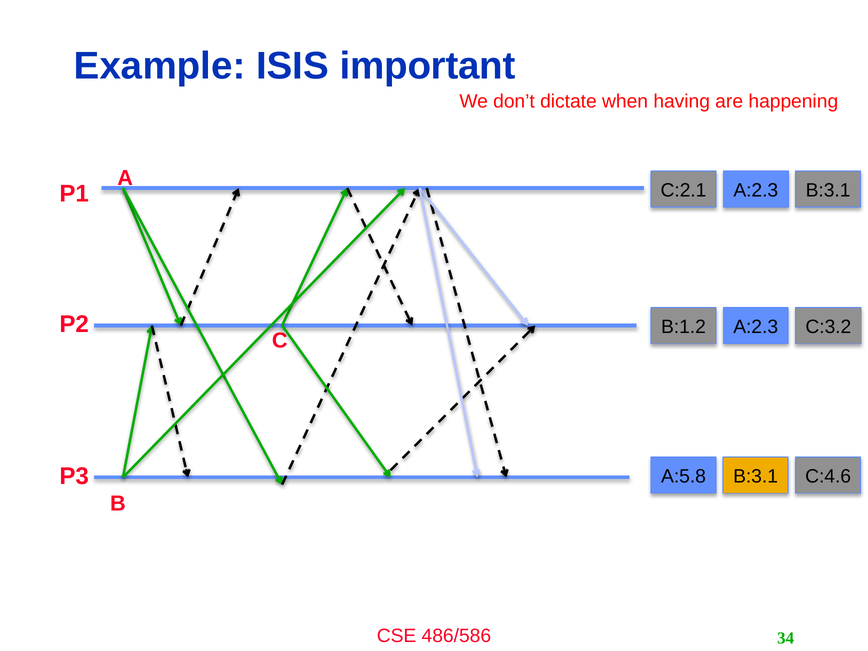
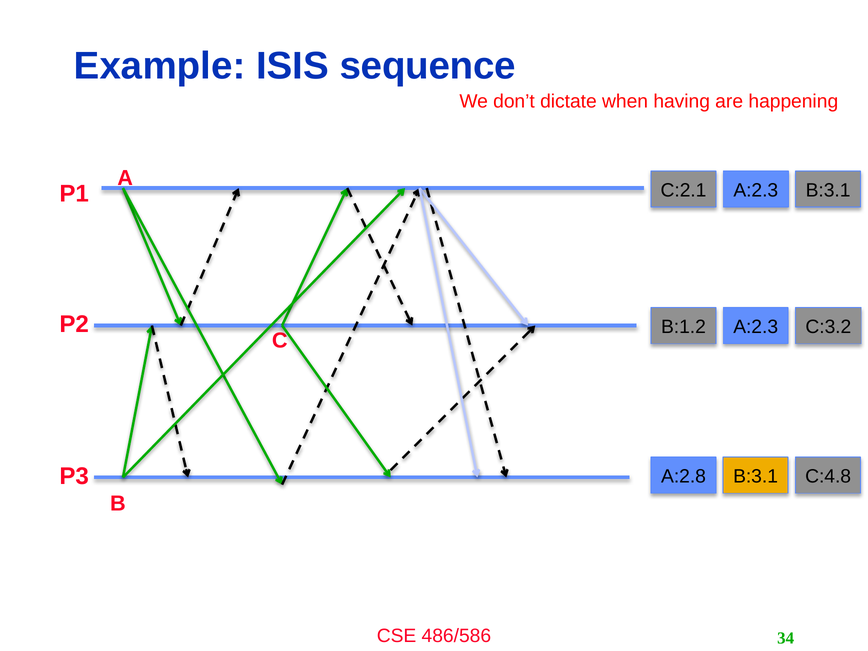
important: important -> sequence (428, 66)
A:5.8: A:5.8 -> A:2.8 (684, 477)
C:4.6: C:4.6 -> C:4.8 (828, 477)
